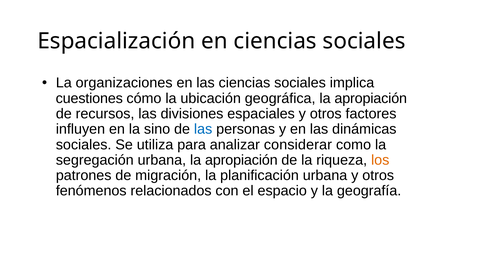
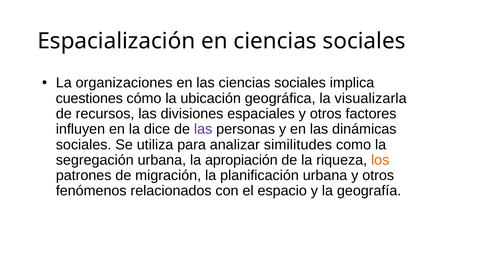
geográfica la apropiación: apropiación -> visualizarla (371, 98)
sino: sino -> dice (157, 129)
las colour: blue -> purple (203, 129)
considerar: considerar -> similitudes (298, 145)
